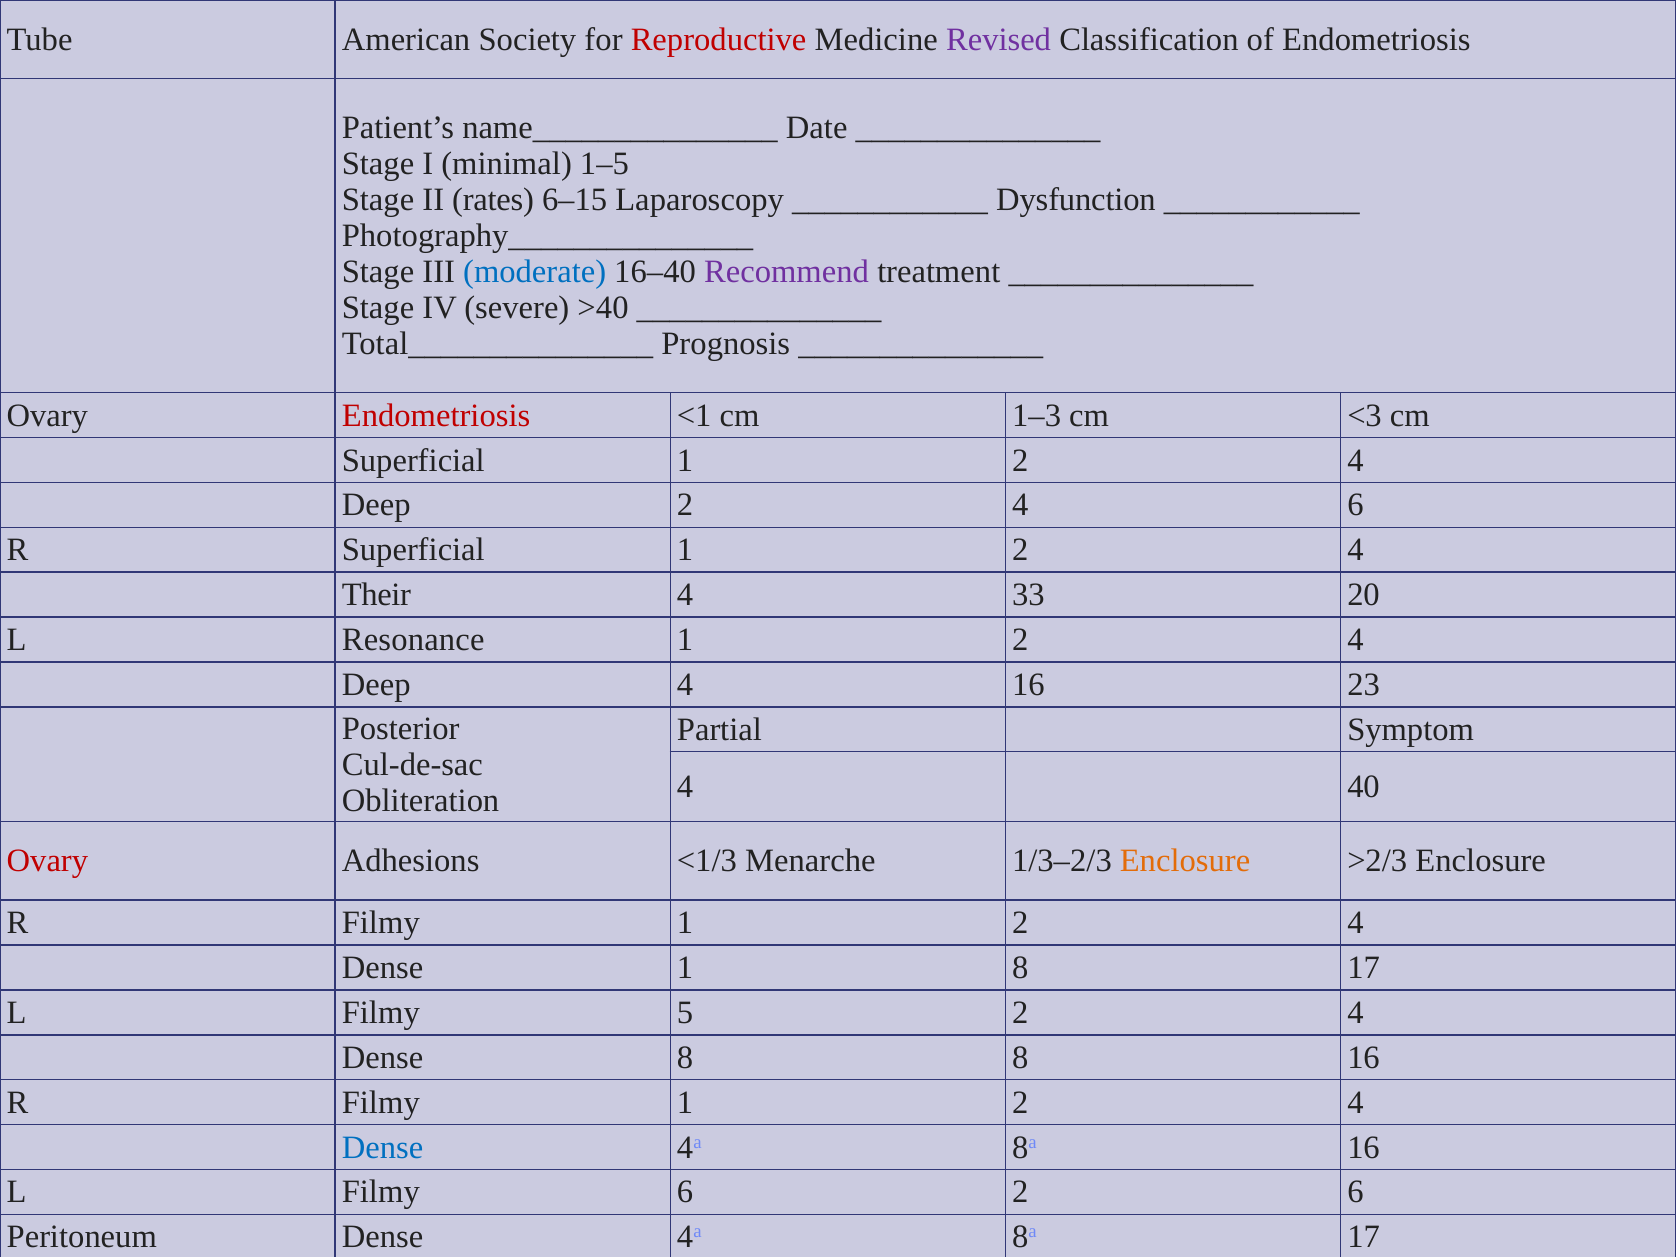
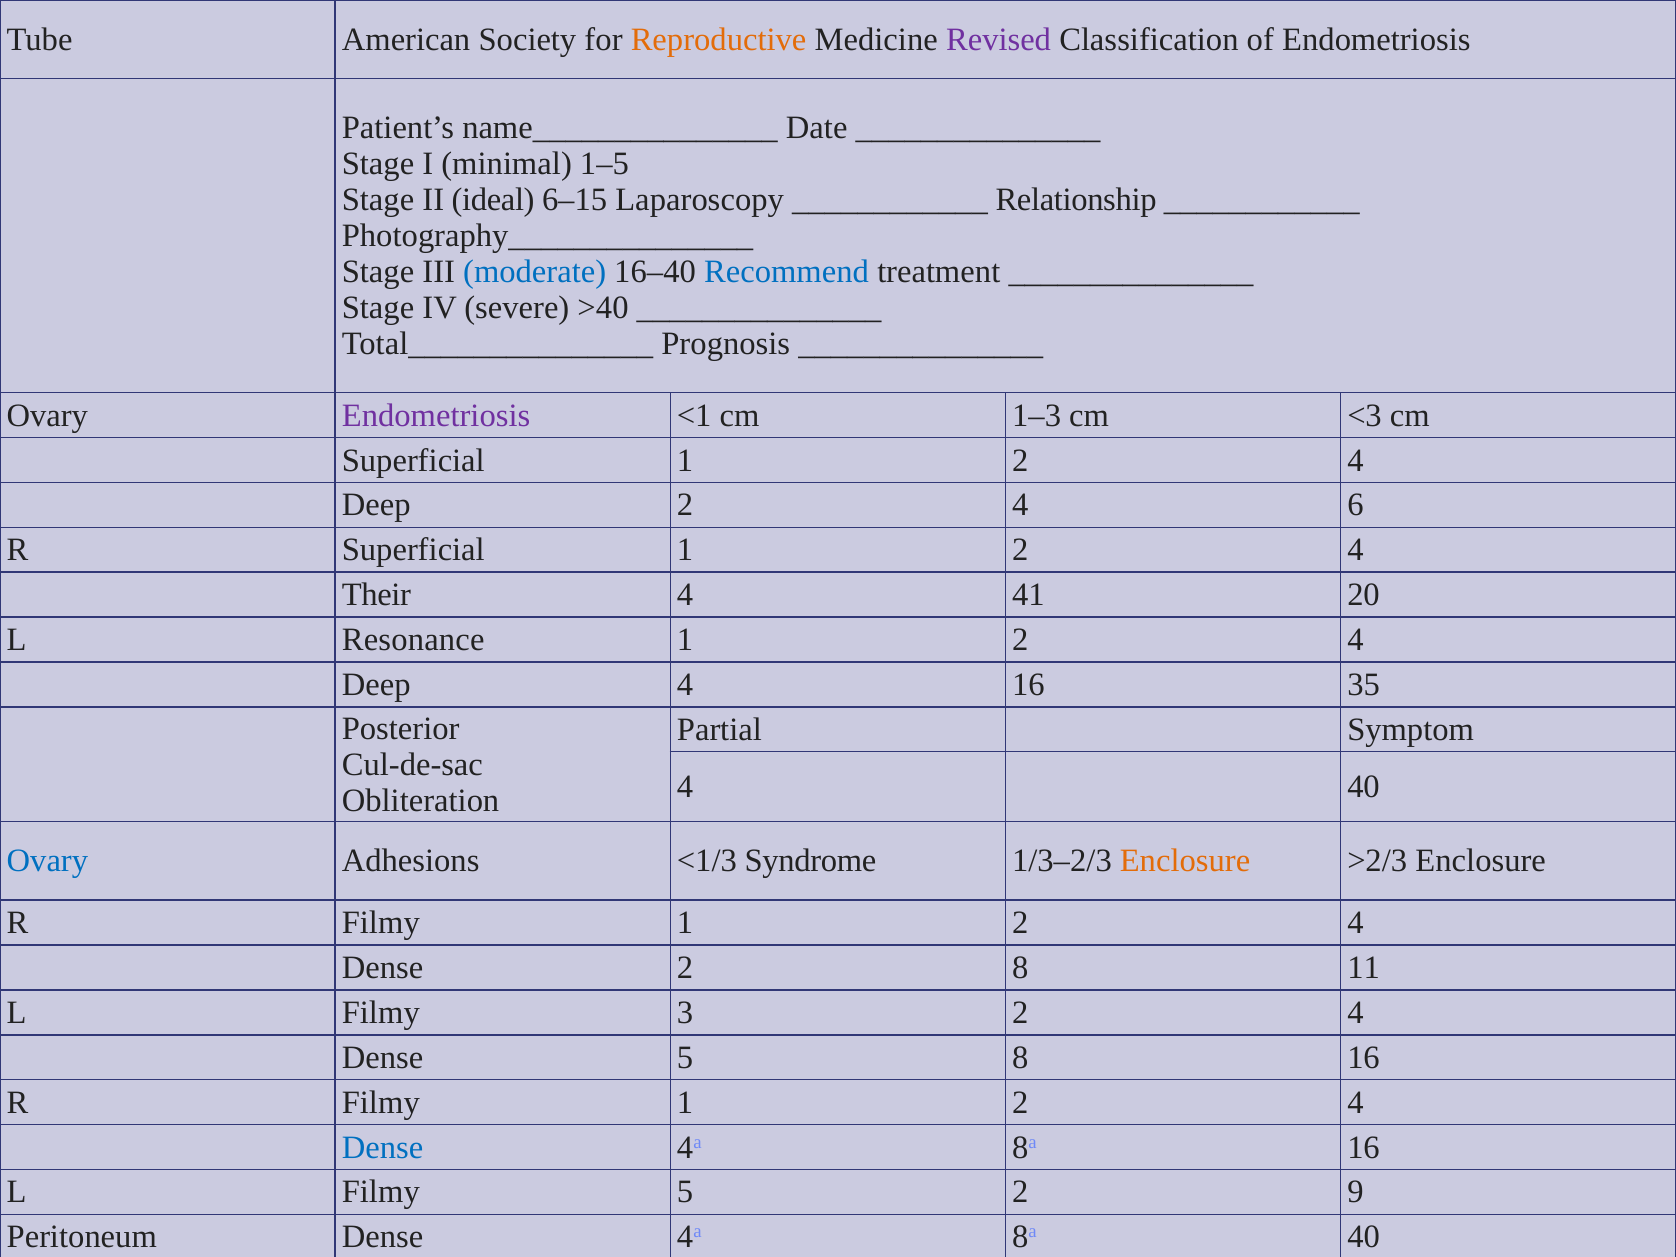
Reproductive colour: red -> orange (719, 40)
rates: rates -> ideal (493, 200)
Dysfunction: Dysfunction -> Relationship (1076, 200)
Recommend colour: purple -> blue (787, 272)
Endometriosis colour: red -> purple (436, 415)
33: 33 -> 41 (1028, 595)
23: 23 -> 35 (1364, 685)
Ovary colour: red -> blue (47, 861)
Menarche: Menarche -> Syndrome (810, 861)
Dense 1: 1 -> 2 (685, 968)
8 17: 17 -> 11 (1364, 968)
5: 5 -> 3 (685, 1013)
Dense 8: 8 -> 5 (685, 1058)
Filmy 6: 6 -> 5 (685, 1192)
2 6: 6 -> 9 (1355, 1192)
8a 17: 17 -> 40 (1364, 1237)
